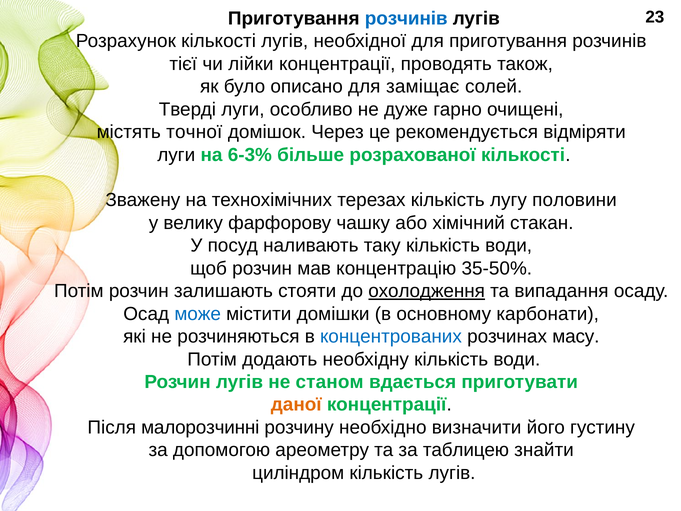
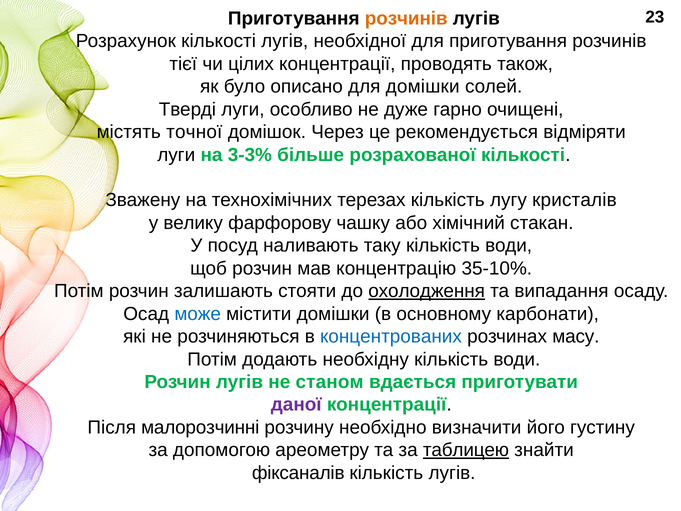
розчинів colour: blue -> orange (406, 18)
лійки: лійки -> цілих (251, 64)
для заміщає: заміщає -> домішки (423, 87)
6-3%: 6-3% -> 3-3% (250, 155)
половини: половини -> кристалів (574, 200)
35-50%: 35-50% -> 35-10% (497, 268)
даної colour: orange -> purple (296, 404)
таблицею underline: none -> present (466, 450)
циліндром: циліндром -> фіксаналів (298, 473)
